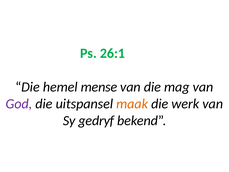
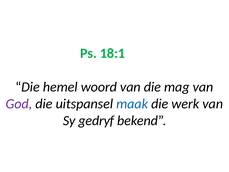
26:1: 26:1 -> 18:1 (112, 53)
mense: mense -> woord (99, 87)
maak colour: orange -> blue (132, 104)
